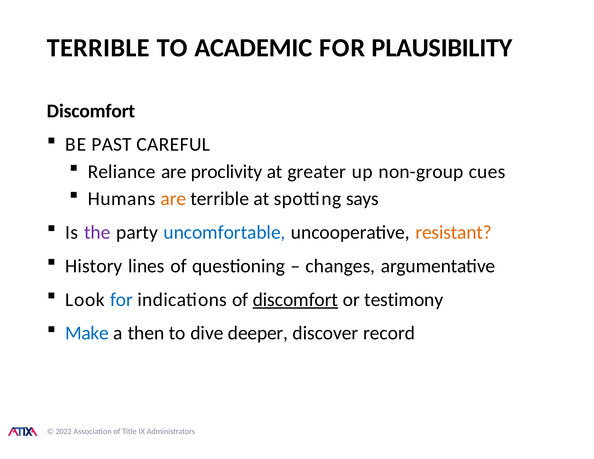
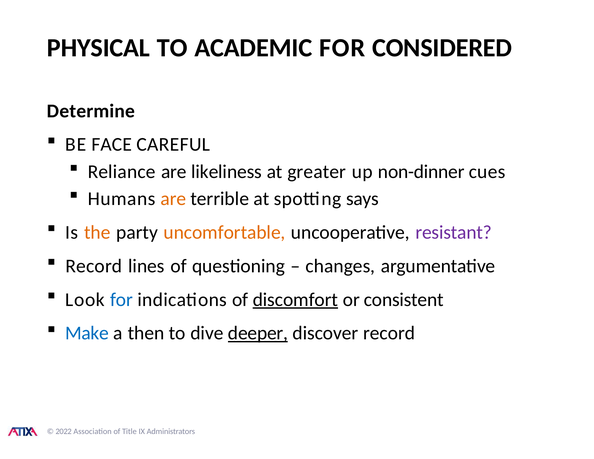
TERRIBLE: TERRIBLE -> PHYSICAL (98, 48)
PLAUSIBILITY: PLAUSIBILITY -> CONSIDERED (442, 48)
Discomfort: Discomfort -> Determine (91, 111)
PAST: PAST -> FACE (112, 145)
proclivity: proclivity -> likeliness (227, 172)
non-group: non-group -> non-dinner (421, 172)
the colour: purple -> orange (97, 232)
uncomfortable colour: blue -> orange (225, 232)
resistant colour: orange -> purple (454, 232)
History: History -> Record (94, 266)
testimony: testimony -> consistent (404, 300)
deeper underline: none -> present (258, 333)
